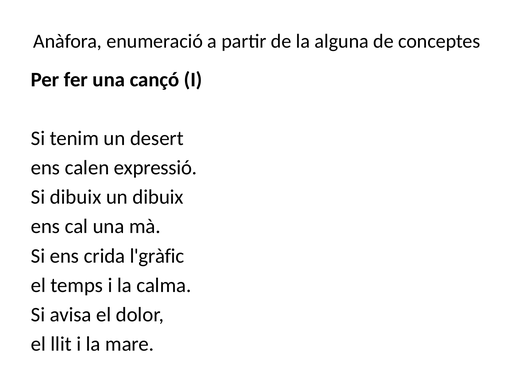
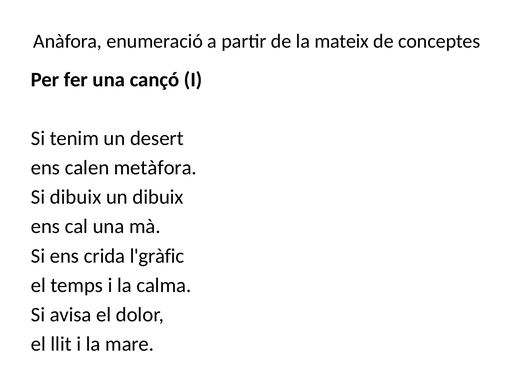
alguna: alguna -> mateix (342, 41)
expressió: expressió -> metàfora (155, 168)
